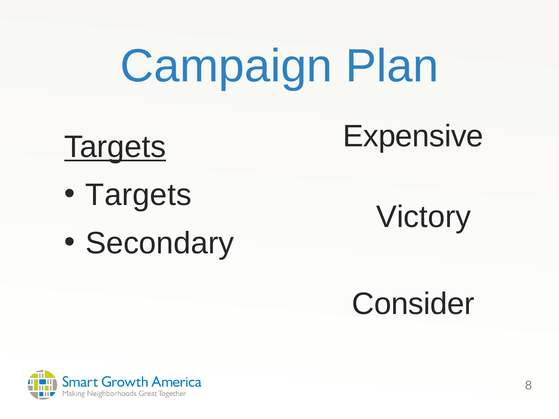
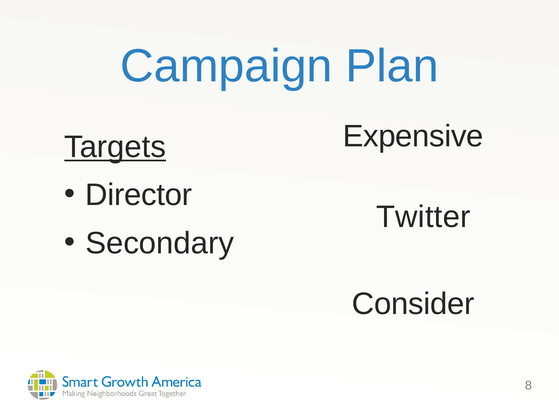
Targets: Targets -> Director (139, 195)
Victory: Victory -> Twitter (423, 217)
